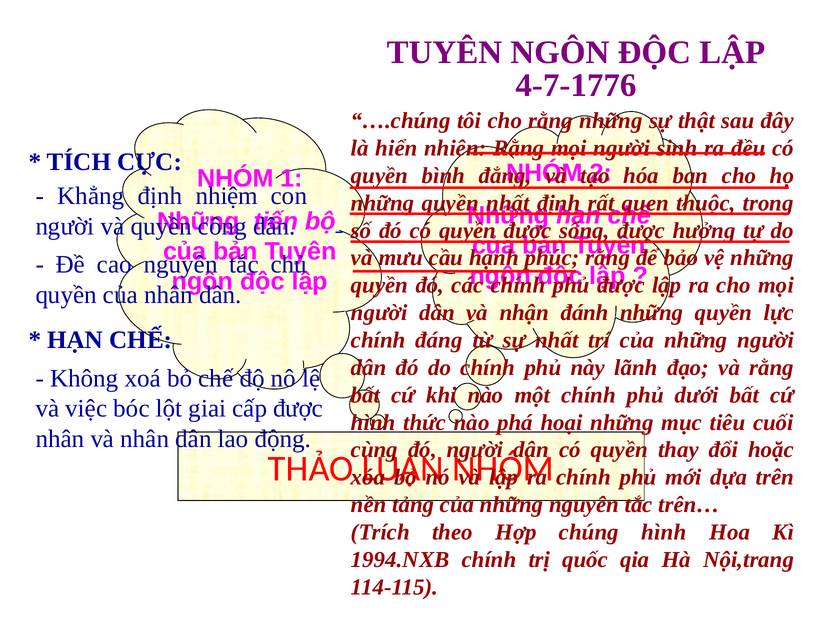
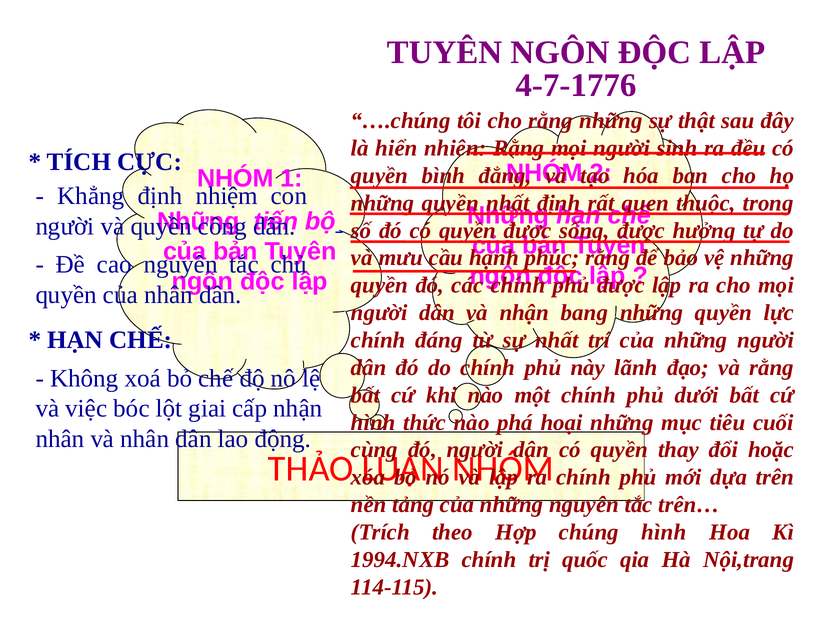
đánh: đánh -> bang (585, 313)
cấp được: được -> nhận (298, 409)
